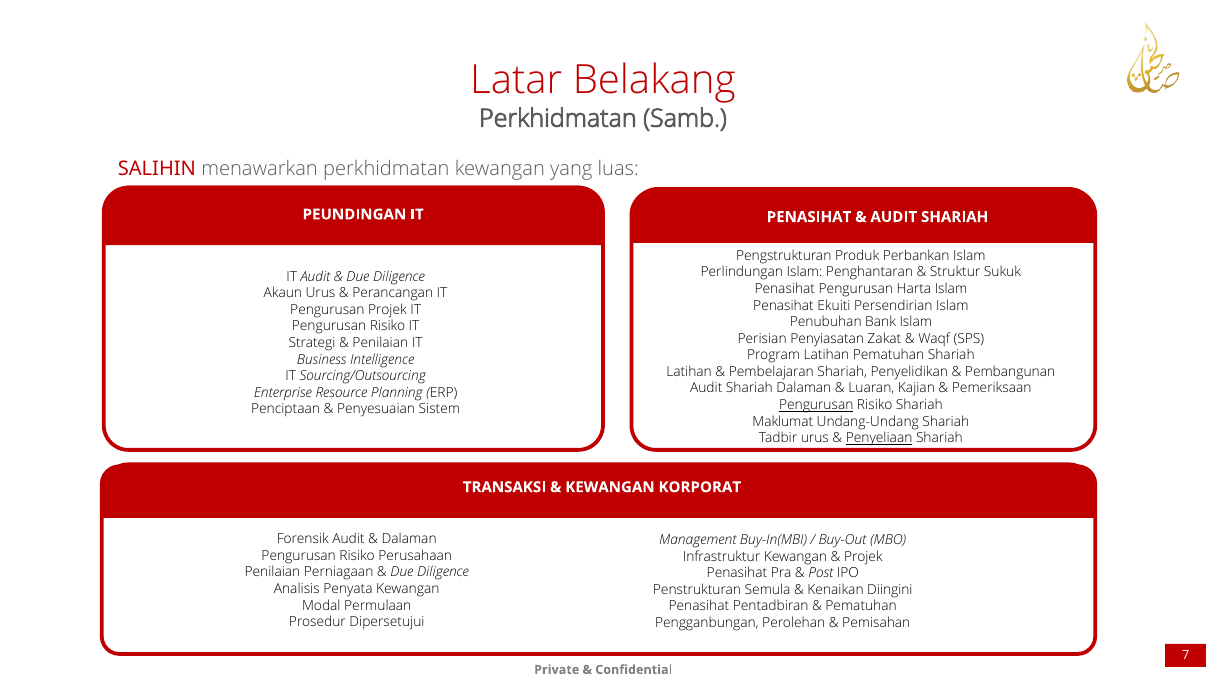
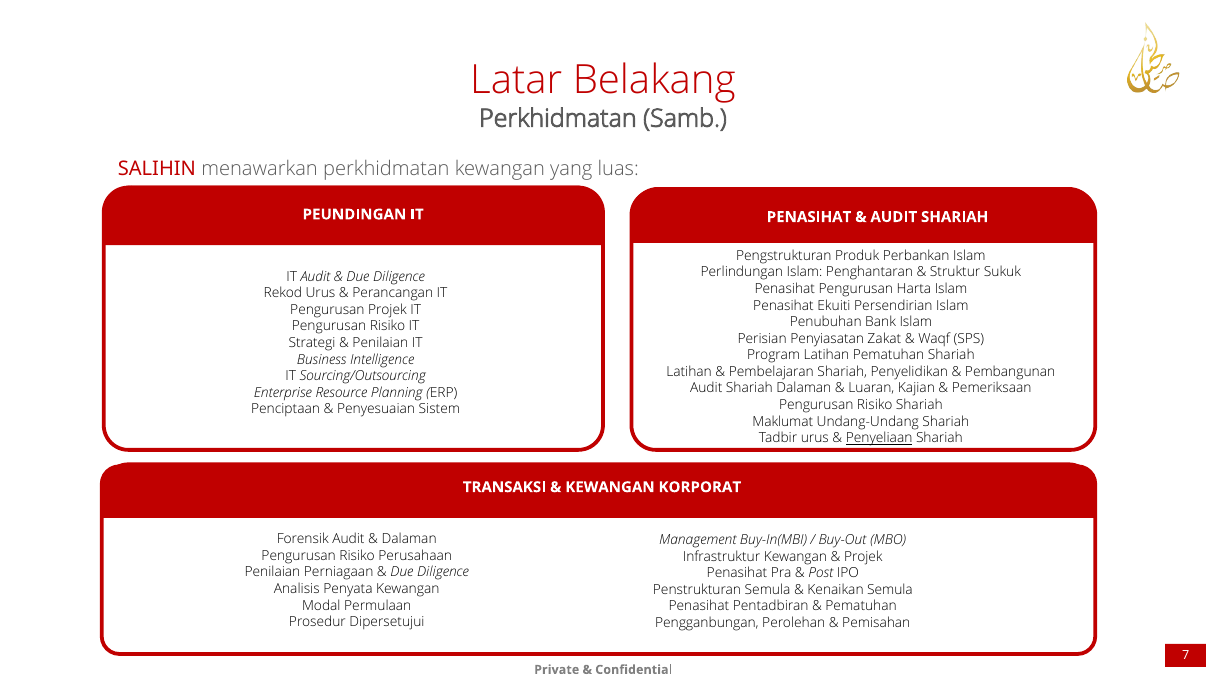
Akaun: Akaun -> Rekod (283, 293)
Pengurusan underline: present -> none (816, 405)
Kenaikan Diingini: Diingini -> Semula (890, 589)
